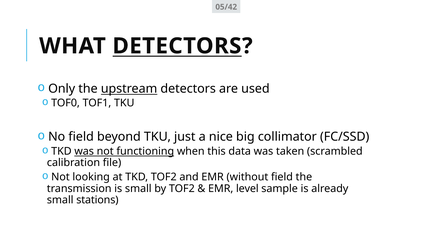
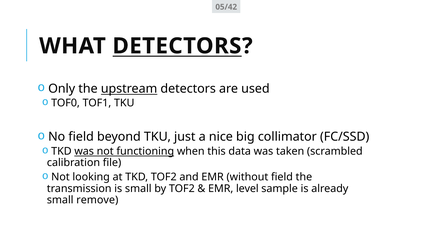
stations: stations -> remove (97, 200)
